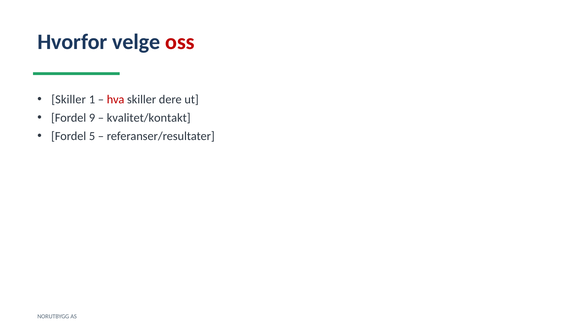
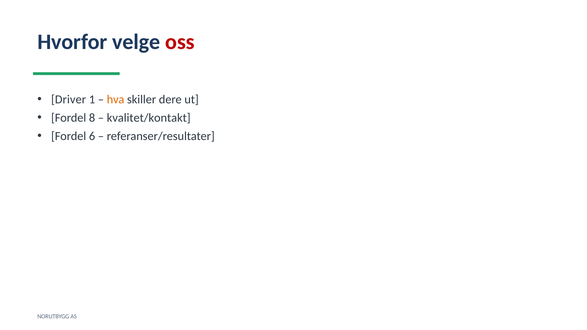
Skiller: Skiller -> Driver (69, 99)
hva colour: red -> orange (116, 99)
9: 9 -> 8 (92, 118)
5: 5 -> 6 (92, 136)
